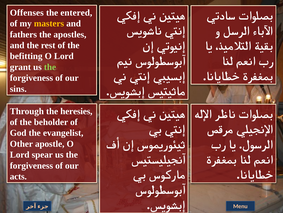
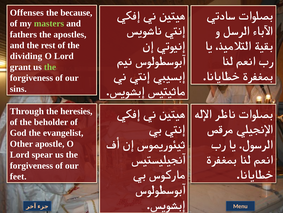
entered: entered -> because (76, 13)
masters colour: yellow -> light green (49, 23)
befitting: befitting -> dividing (26, 56)
acts: acts -> feet (18, 176)
